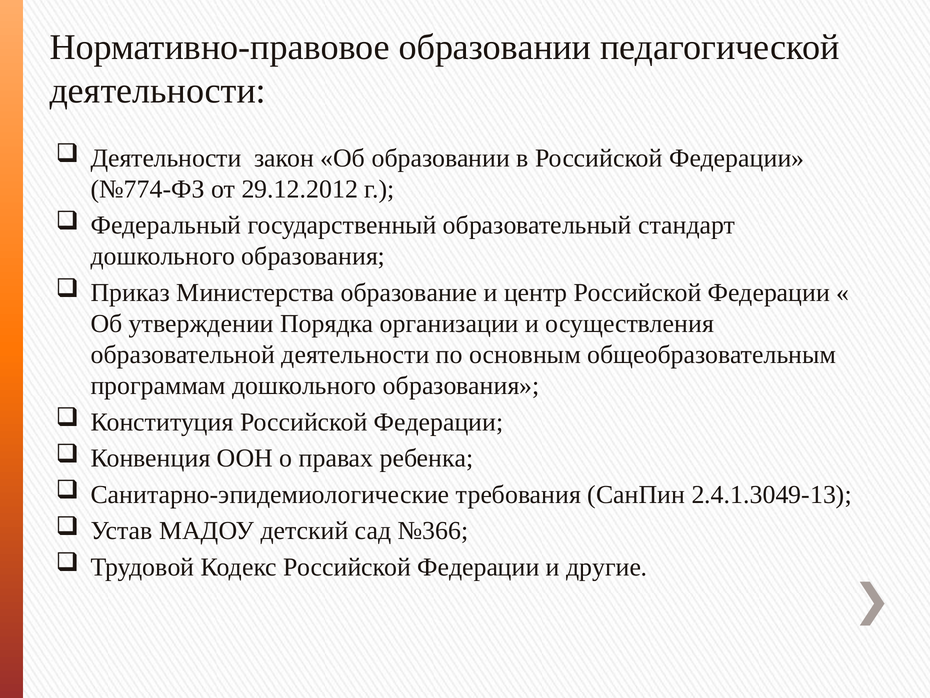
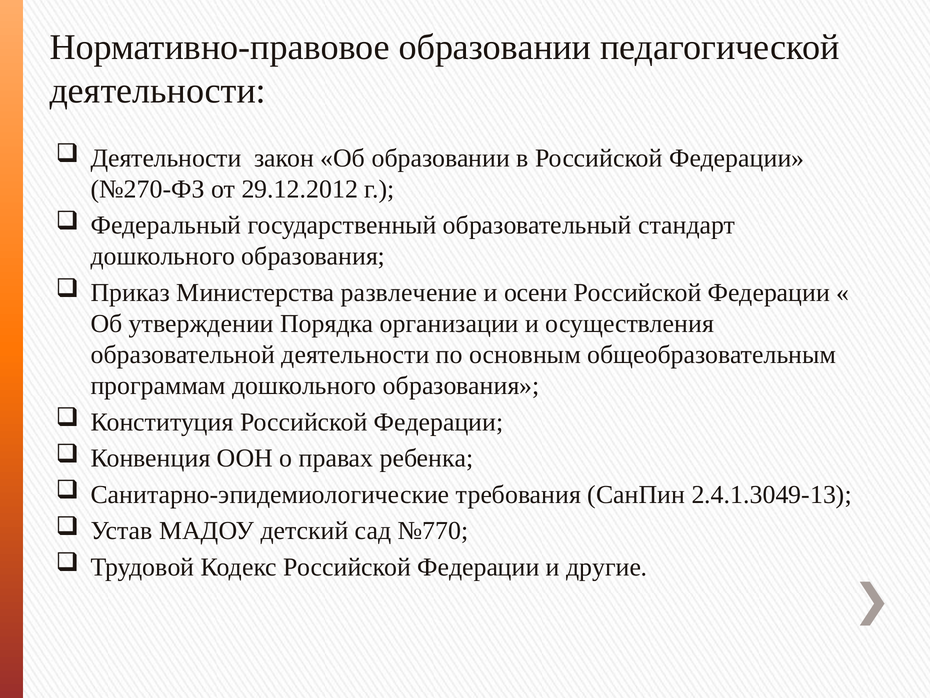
№774-ФЗ: №774-ФЗ -> №270-ФЗ (148, 189)
образование: образование -> развлечение (409, 292)
центр: центр -> осени (536, 292)
№366: №366 -> №770 (433, 530)
